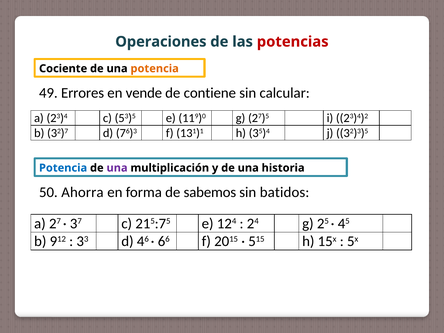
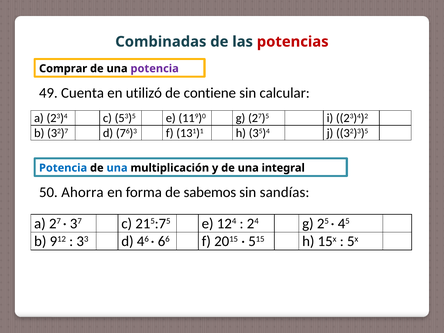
Operaciones: Operaciones -> Combinadas (161, 42)
Cociente: Cociente -> Comprar (63, 69)
potencia colour: orange -> purple (155, 69)
Errores: Errores -> Cuenta (83, 93)
vende: vende -> utilizó (144, 93)
una colour: purple -> blue (117, 168)
historia: historia -> integral (283, 168)
batidos: batidos -> sandías (285, 192)
